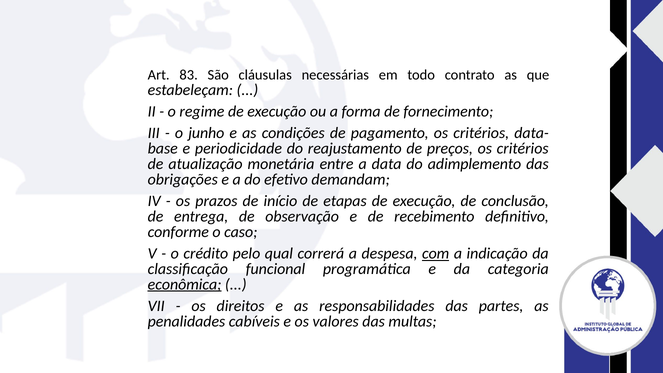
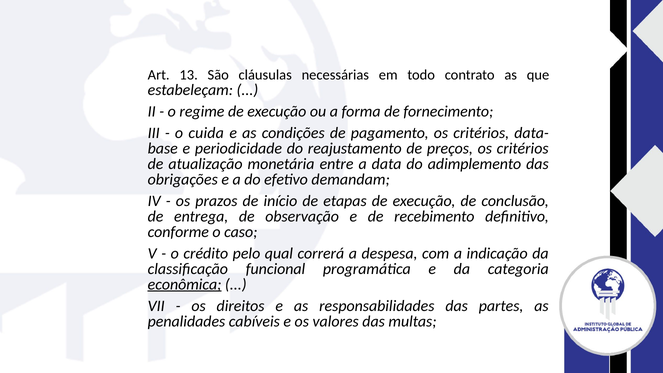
83: 83 -> 13 (189, 75)
junho: junho -> cuida (206, 133)
com underline: present -> none (436, 253)
